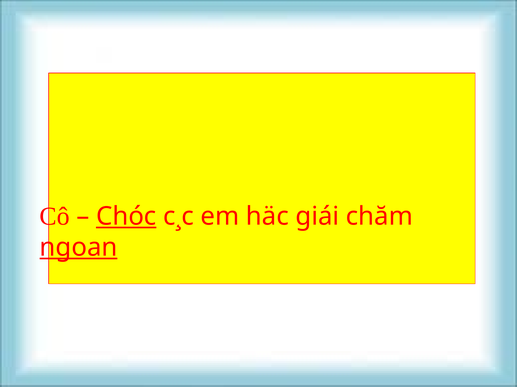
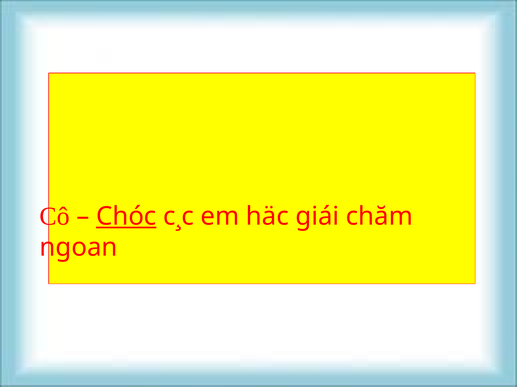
ngoan underline: present -> none (79, 248)
